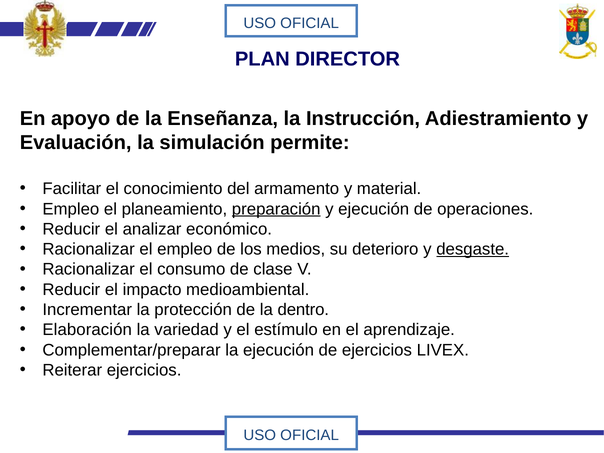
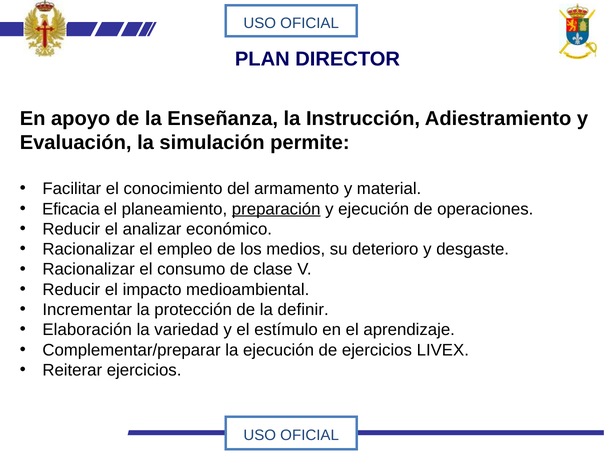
Empleo: Empleo -> Eficacia (71, 209)
desgaste underline: present -> none (473, 249)
dentro: dentro -> definir (303, 310)
